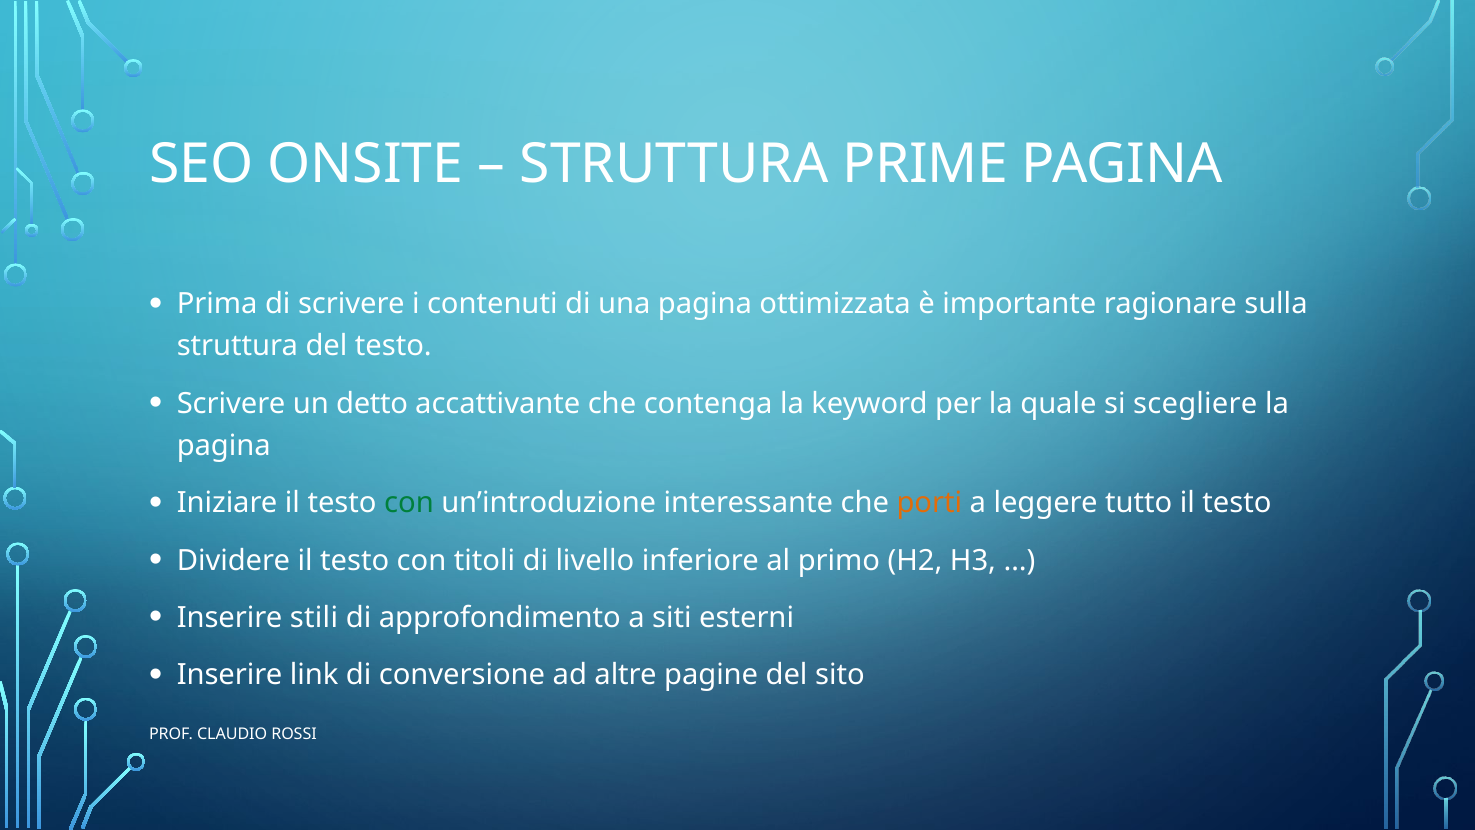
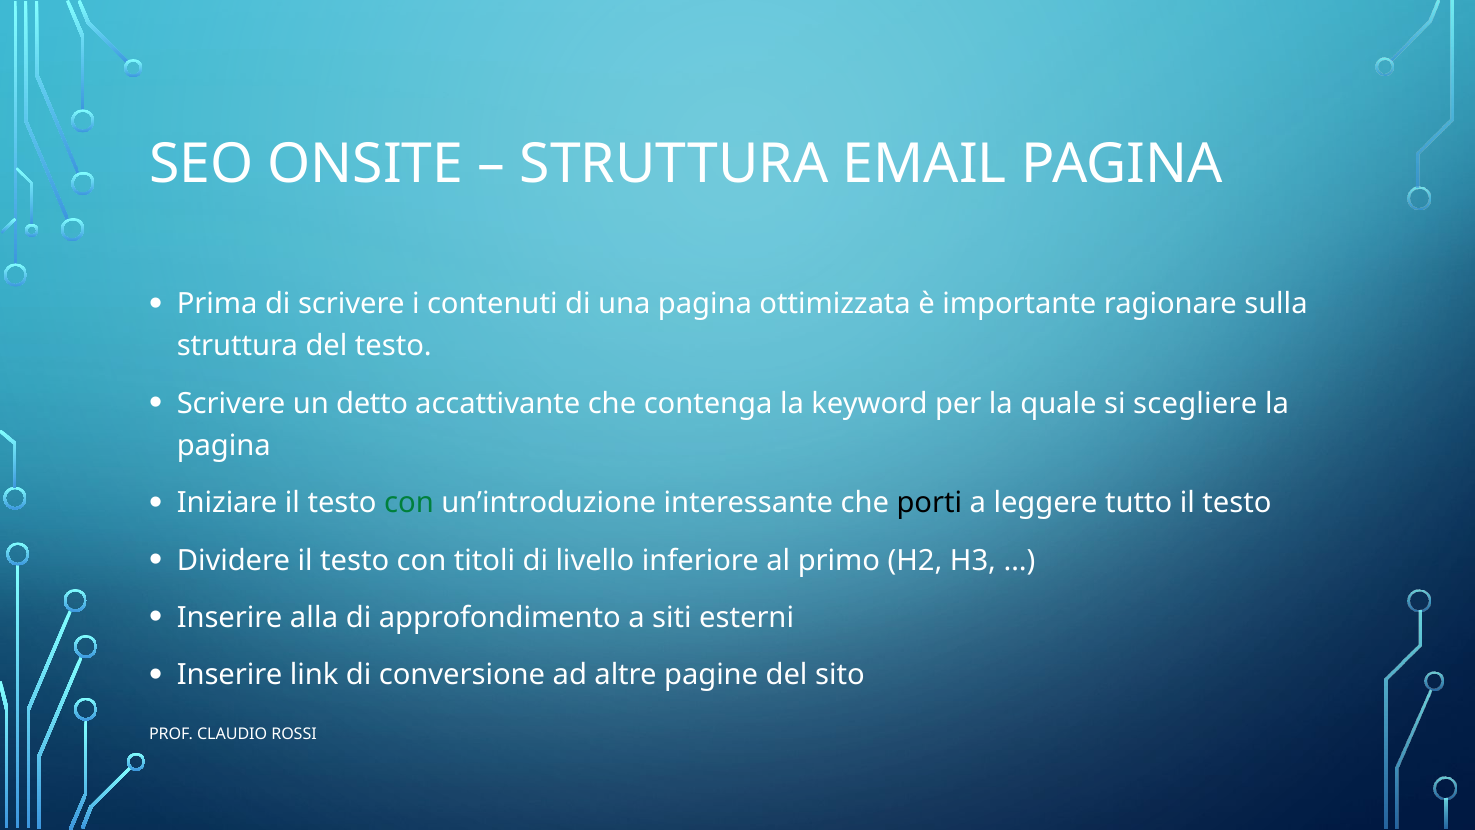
PRIME: PRIME -> EMAIL (925, 164)
porti colour: orange -> black (929, 503)
stili: stili -> alla (314, 618)
